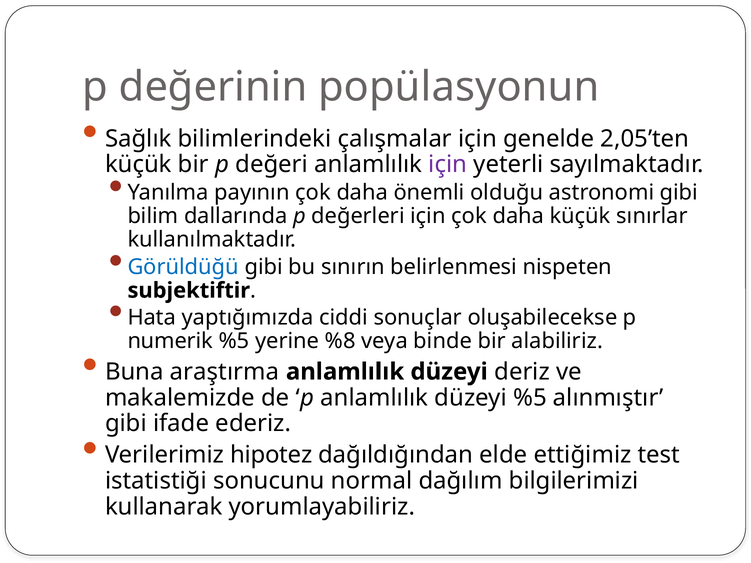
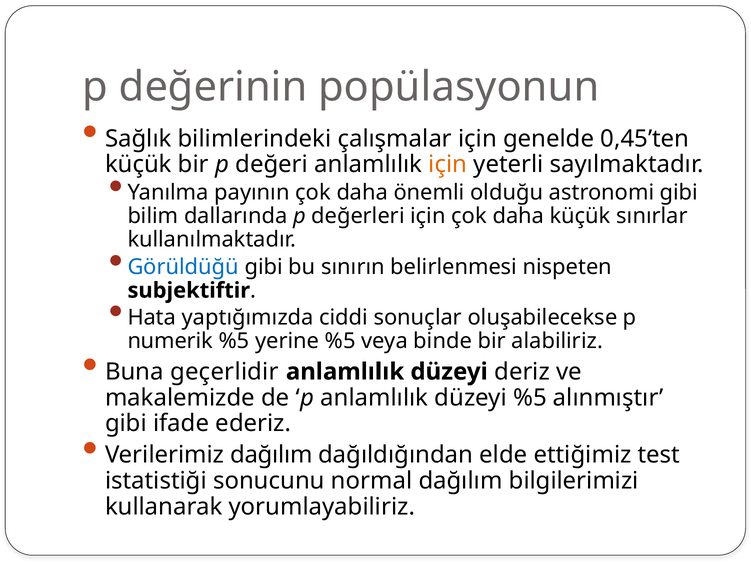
2,05’ten: 2,05’ten -> 0,45’ten (645, 139)
için colour: purple -> orange (448, 165)
yerine %8: %8 -> %5 (340, 341)
araştırma: araştırma -> geçerlidir (224, 372)
Verilerimiz hipotez: hipotez -> dağılım (271, 455)
